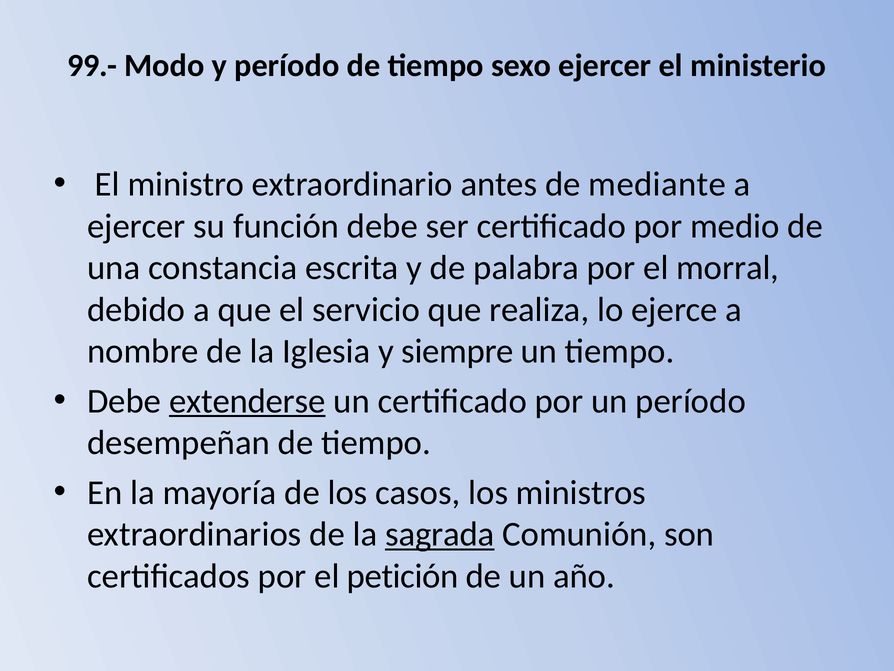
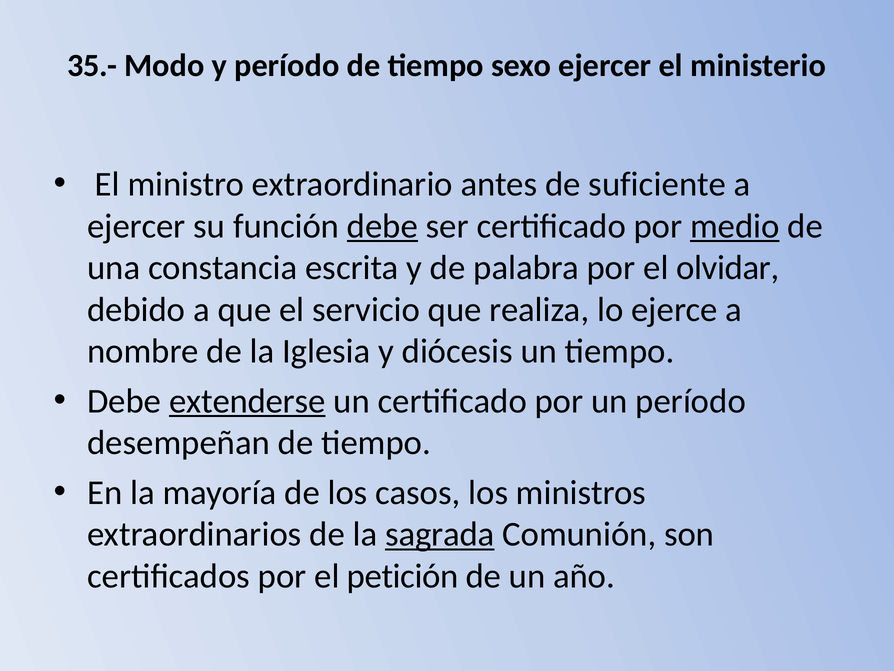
99.-: 99.- -> 35.- (92, 66)
mediante: mediante -> suficiente (657, 184)
debe underline: none -> present (382, 226)
medio underline: none -> present (735, 226)
morral: morral -> olvidar (728, 268)
siempre: siempre -> diócesis (457, 351)
